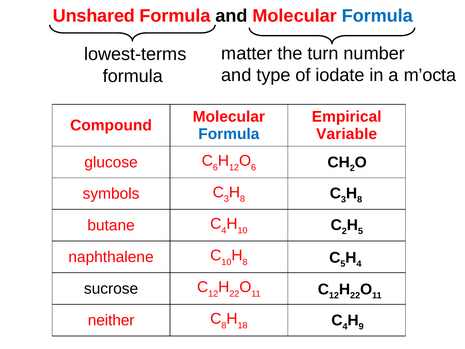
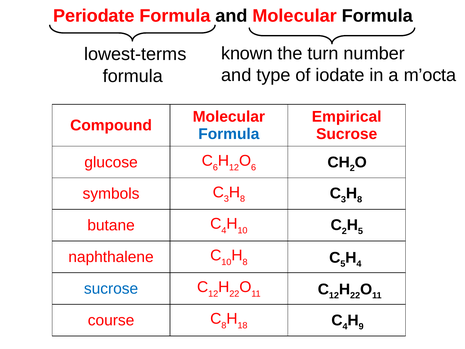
Unshared: Unshared -> Periodate (94, 16)
Formula colour: blue -> black (377, 16)
matter: matter -> known (247, 53)
Variable: Variable -> Sucrose (347, 134)
sucrose colour: black -> blue (111, 289)
neither: neither -> course (111, 320)
